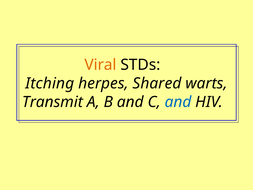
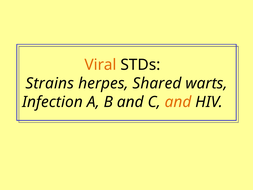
Itching: Itching -> Strains (50, 83)
Transmit: Transmit -> Infection (53, 102)
and colour: blue -> orange (178, 102)
